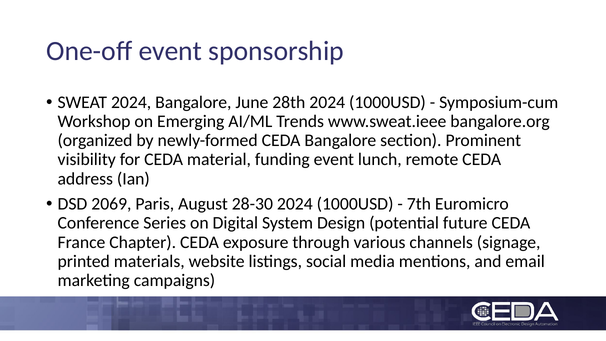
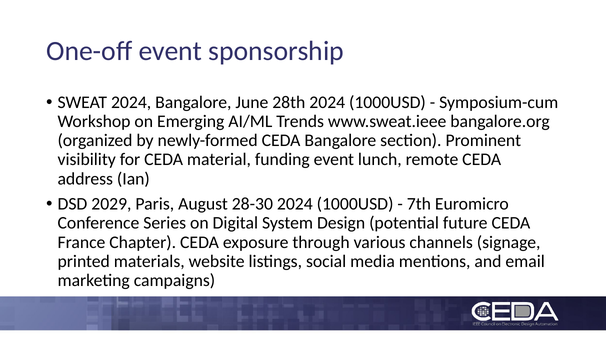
2069: 2069 -> 2029 (111, 204)
